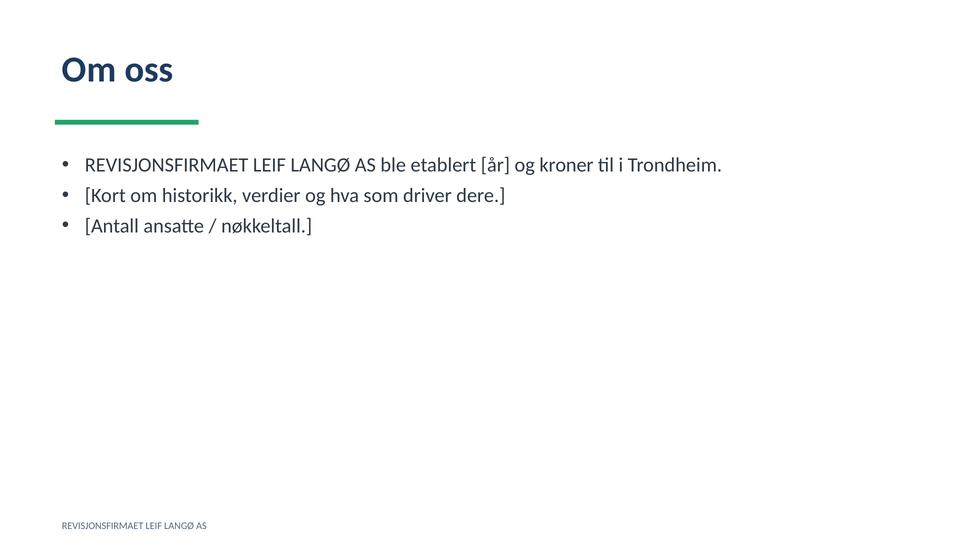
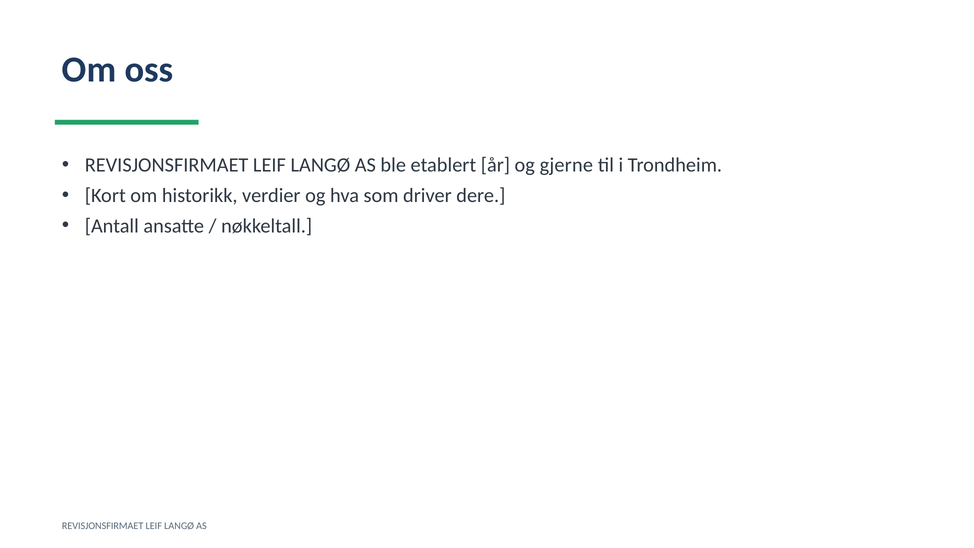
kroner: kroner -> gjerne (566, 165)
